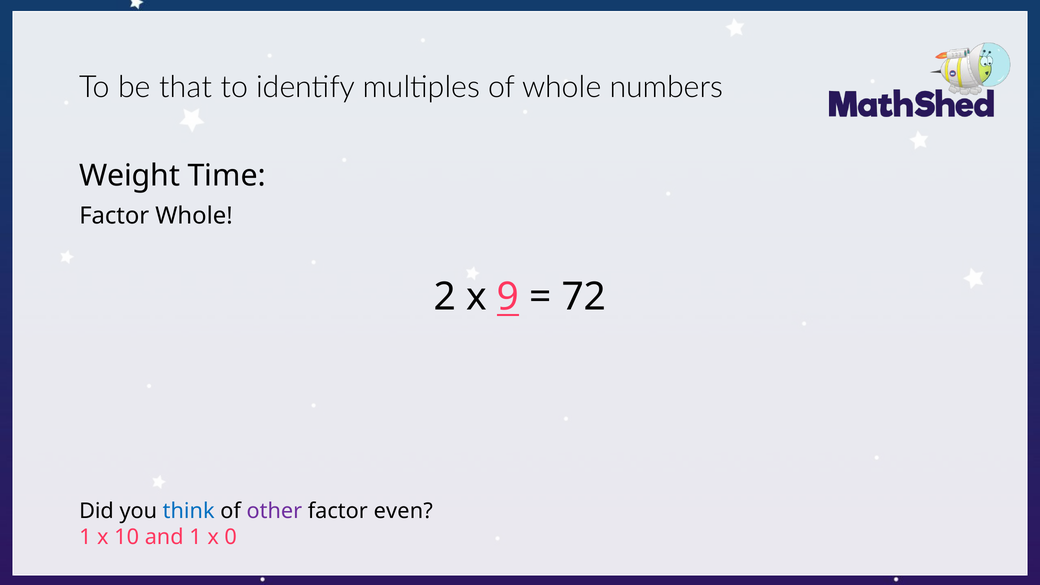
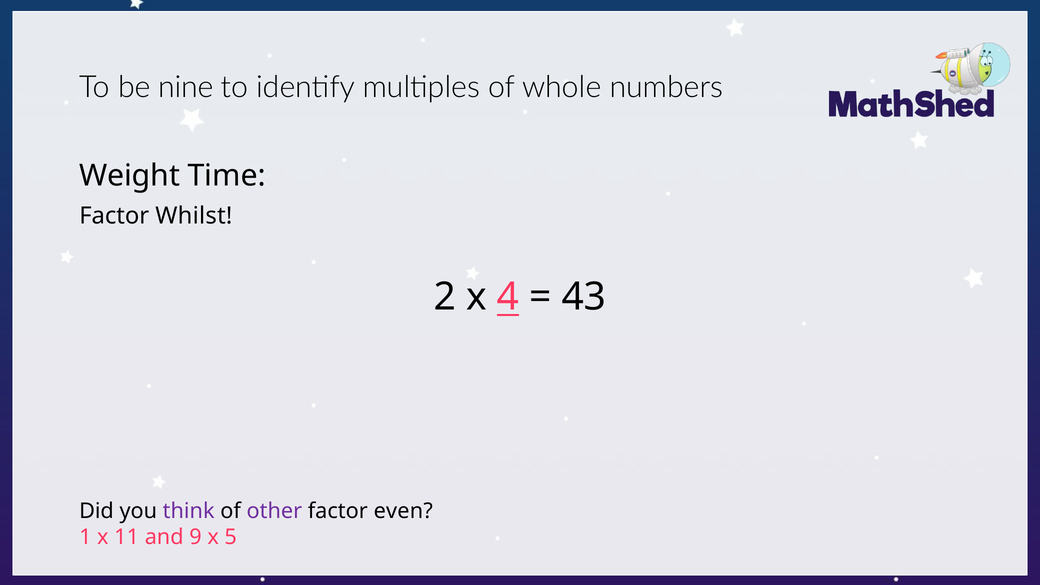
that: that -> nine (186, 87)
Factor Whole: Whole -> Whilst (194, 216)
9: 9 -> 4 (508, 297)
72: 72 -> 43 (584, 297)
think colour: blue -> purple (189, 511)
10: 10 -> 11 (127, 537)
and 1: 1 -> 9 (196, 537)
0: 0 -> 5 (231, 537)
